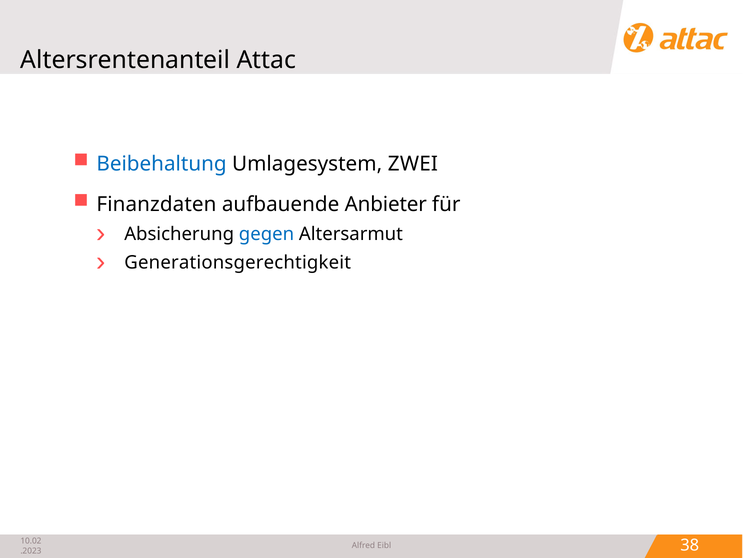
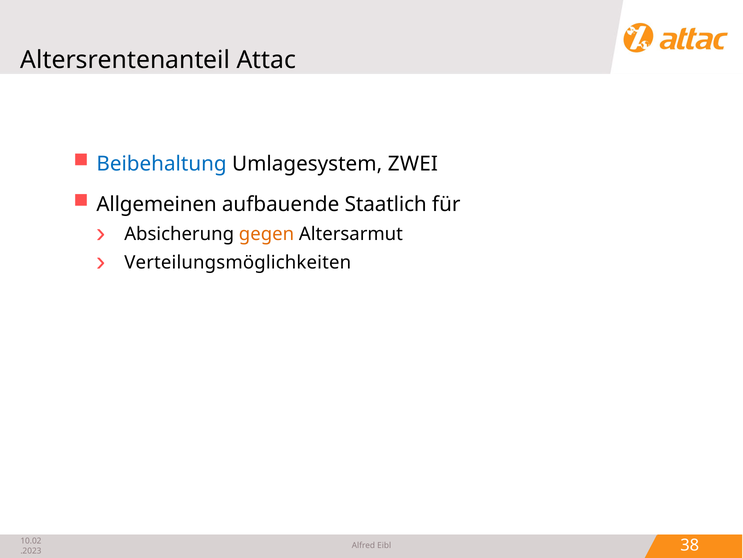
Finanzdaten: Finanzdaten -> Allgemeinen (157, 204)
Anbieter: Anbieter -> Staatlich (386, 204)
gegen colour: blue -> orange (267, 234)
Generationsgerechtigkeit: Generationsgerechtigkeit -> Verteilungsmöglichkeiten (238, 262)
